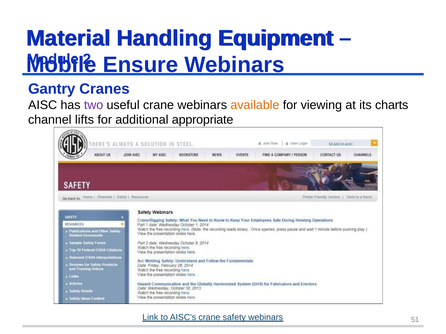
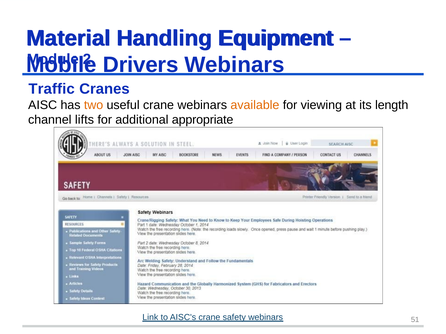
Ensure: Ensure -> Drivers (141, 65)
Gantry: Gantry -> Traffic (52, 89)
two colour: purple -> orange (94, 105)
charts: charts -> length (392, 105)
